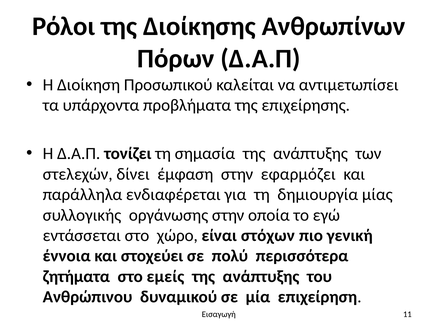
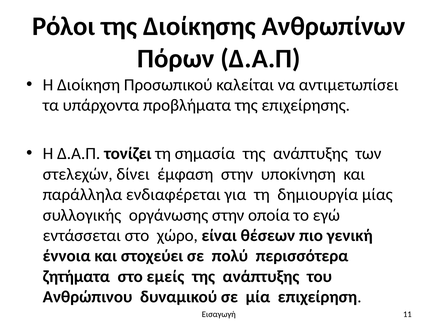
εφαρμόζει: εφαρμόζει -> υποκίνηση (298, 174)
στόχων: στόχων -> θέσεων (268, 235)
